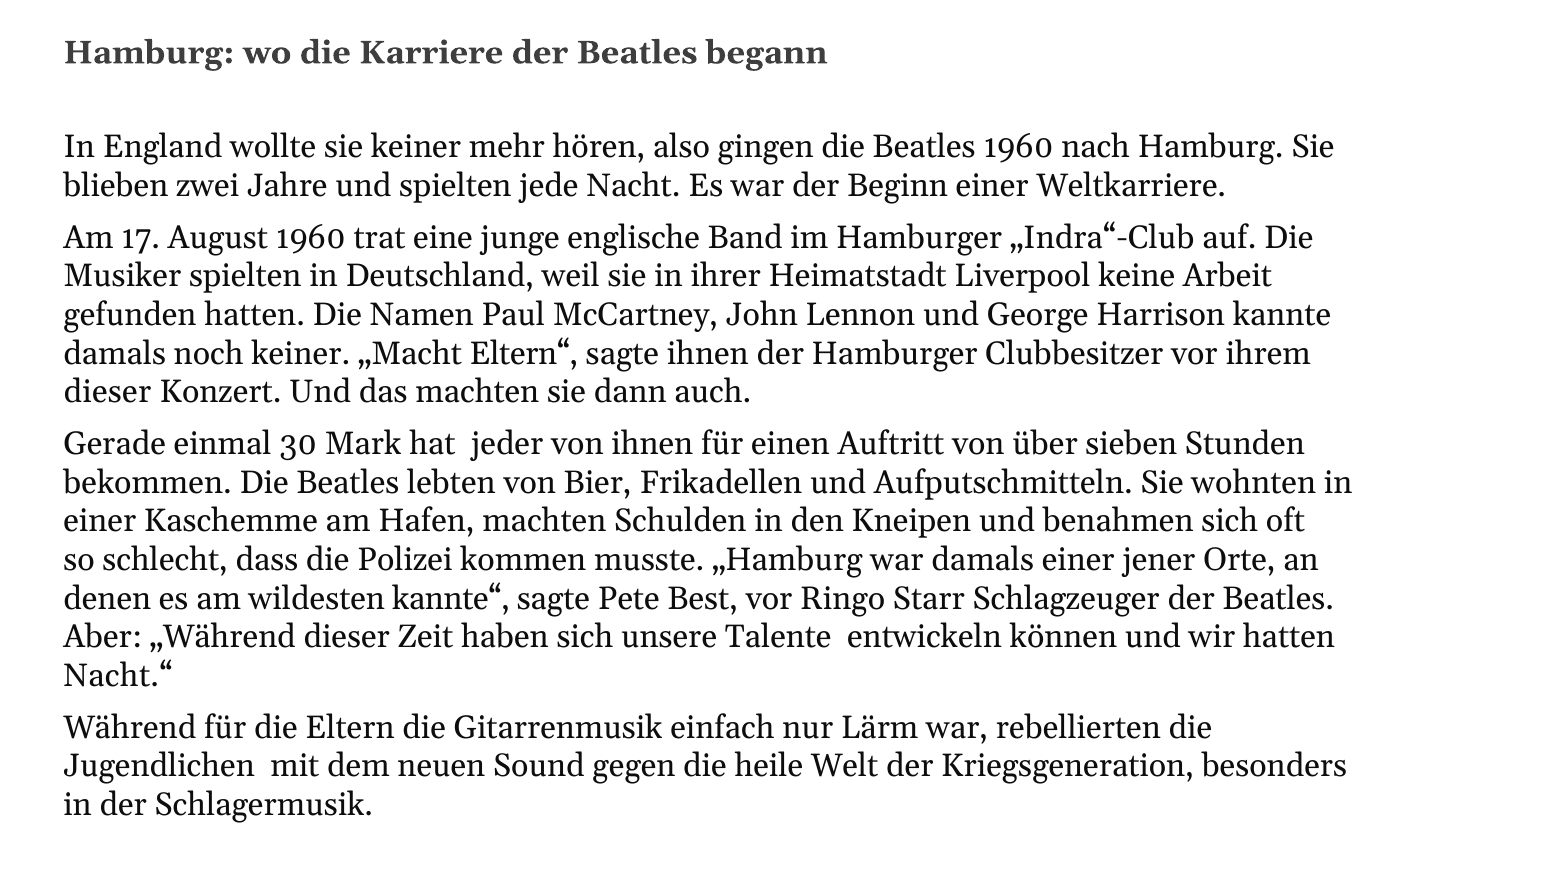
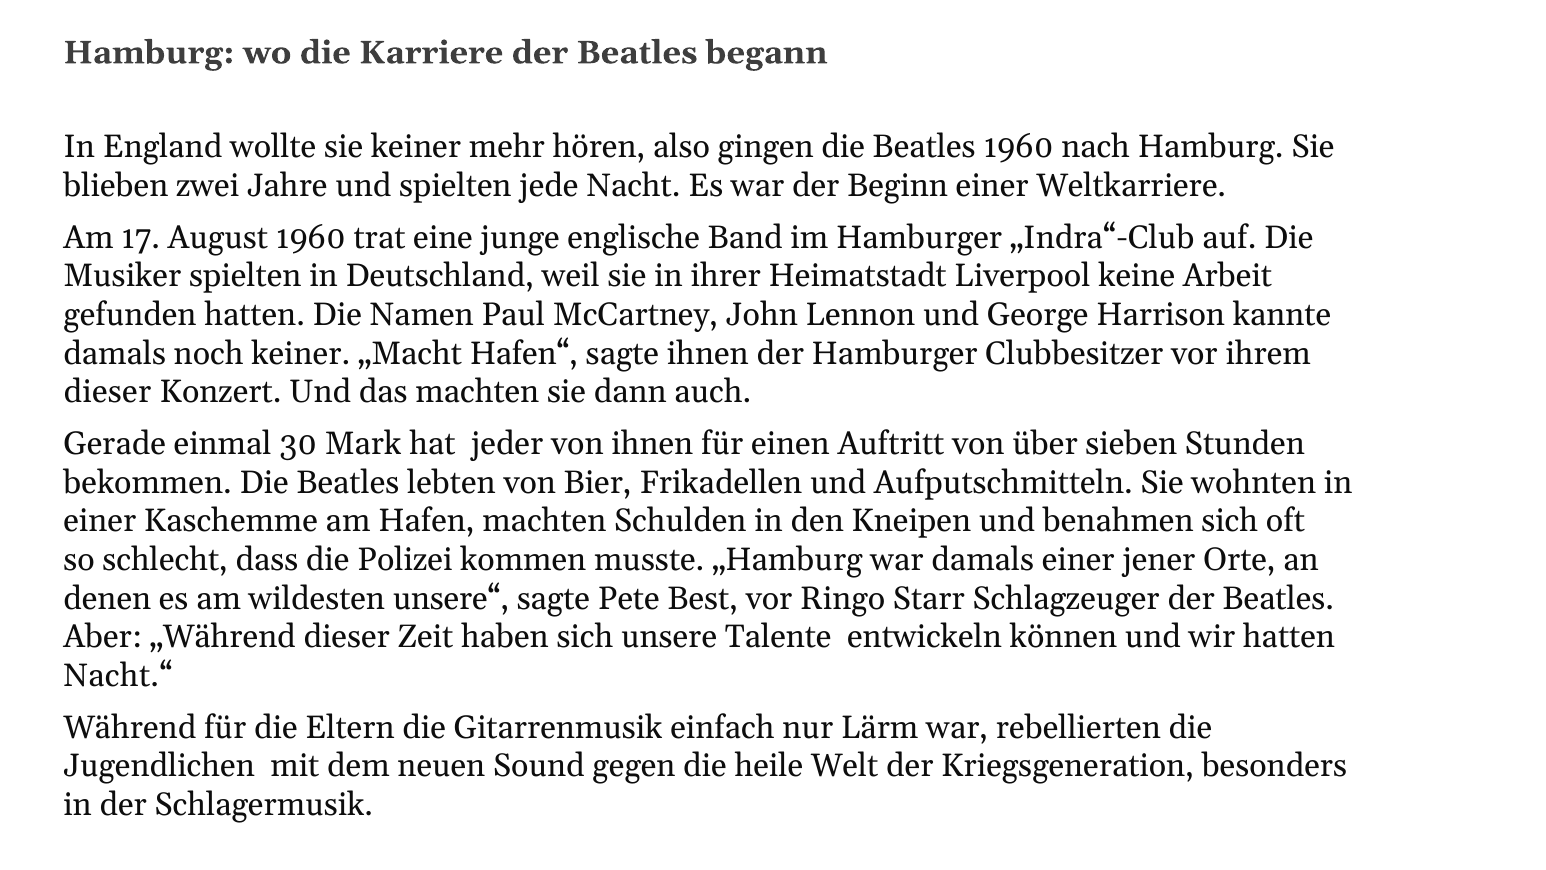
Eltern“: Eltern“ -> Hafen“ (524, 353)
kannte“: kannte“ -> unsere“ (451, 598)
